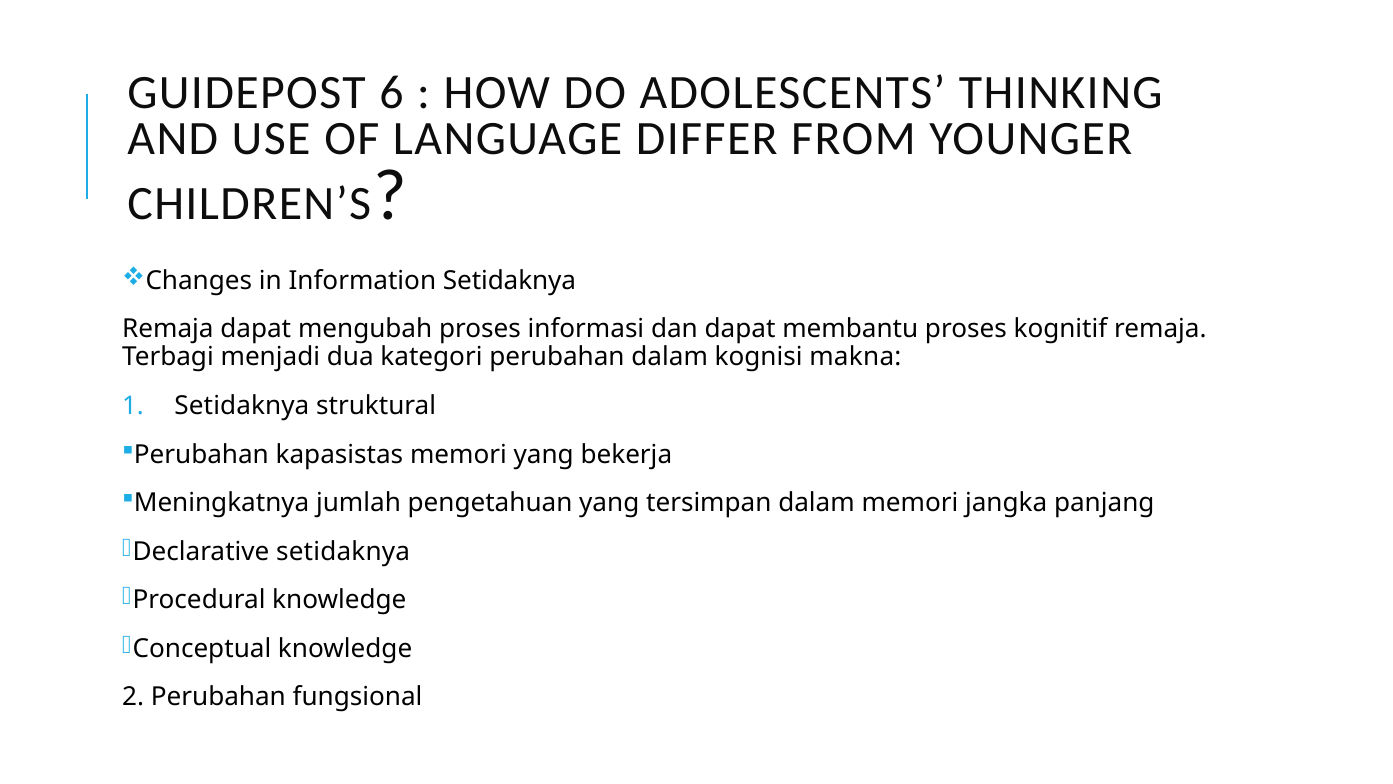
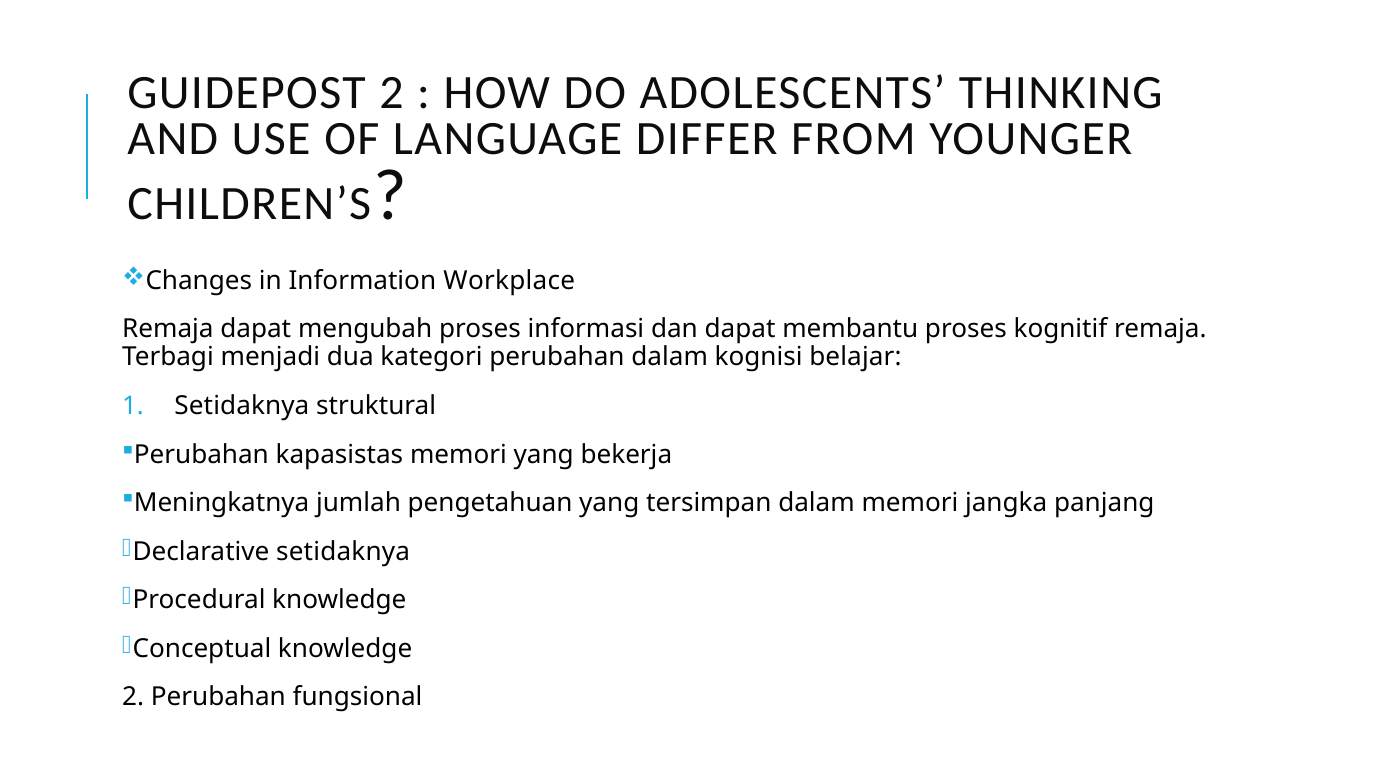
GUIDEPOST 6: 6 -> 2 (391, 93)
Information Setidaknya: Setidaknya -> Workplace (509, 280)
makna: makna -> belajar (855, 357)
